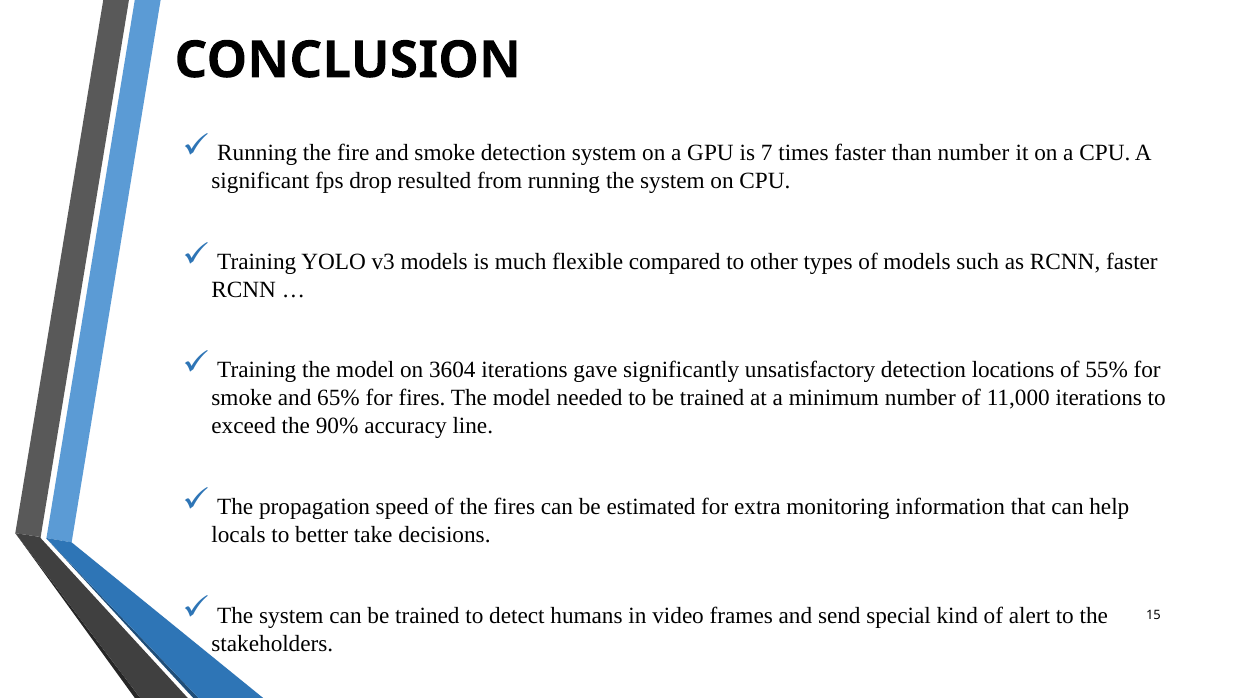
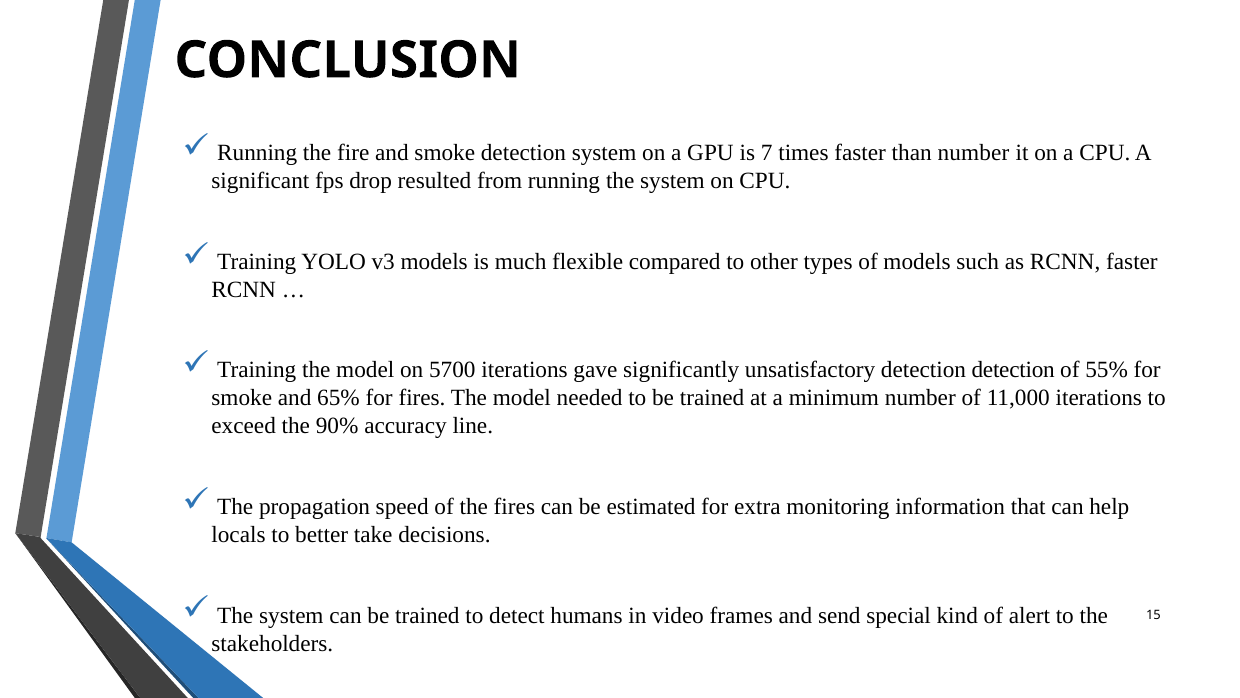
3604: 3604 -> 5700 (452, 370)
detection locations: locations -> detection (1013, 370)
